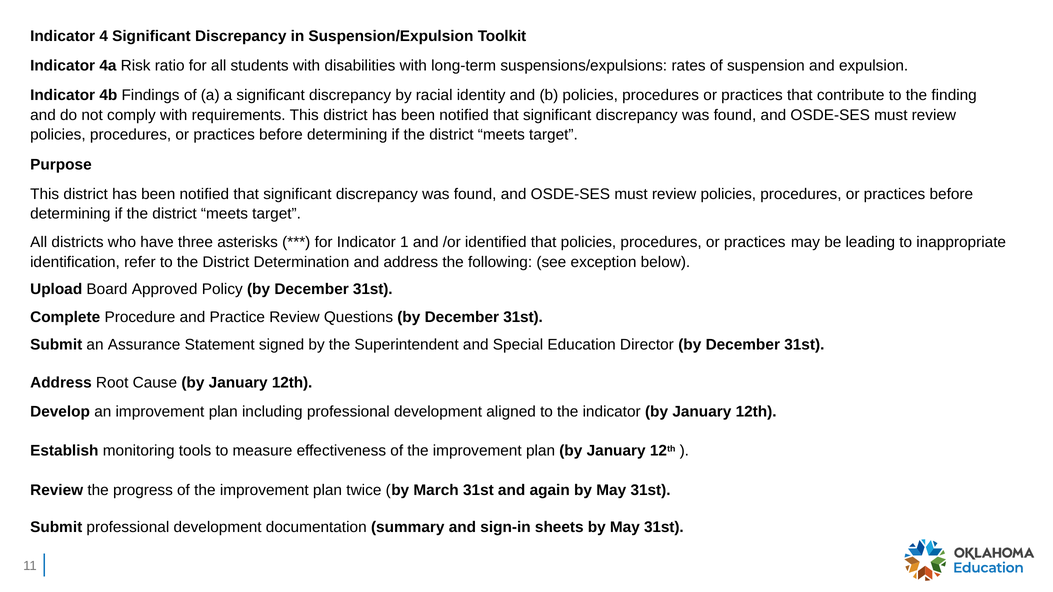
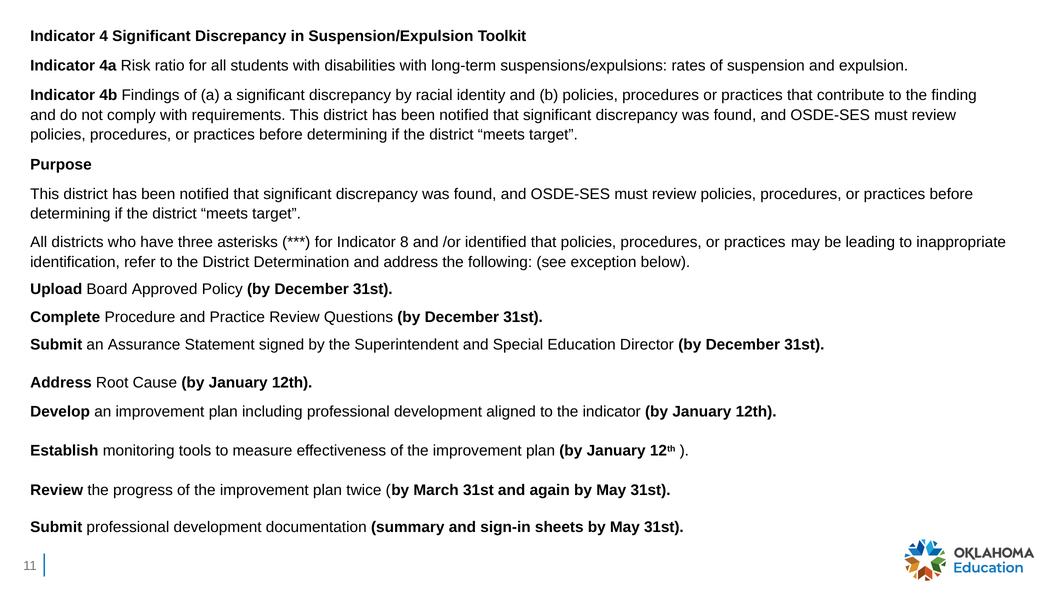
1: 1 -> 8 (404, 242)
